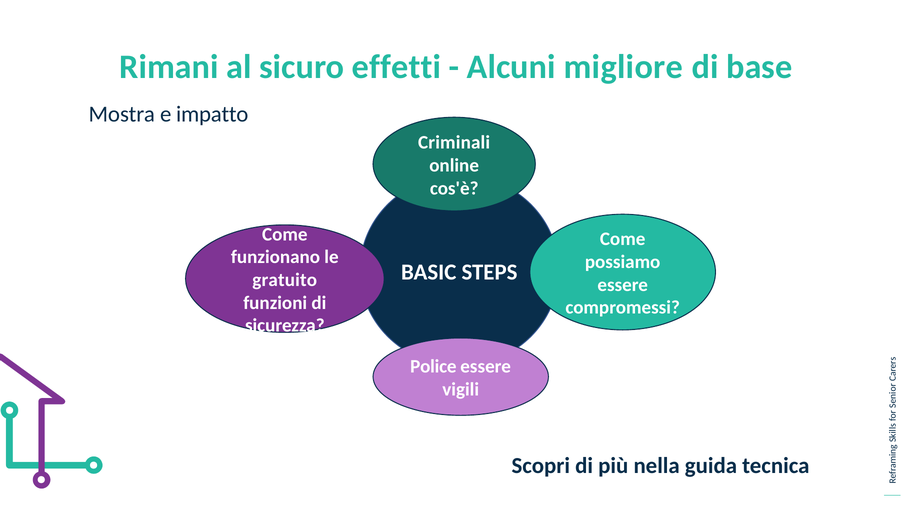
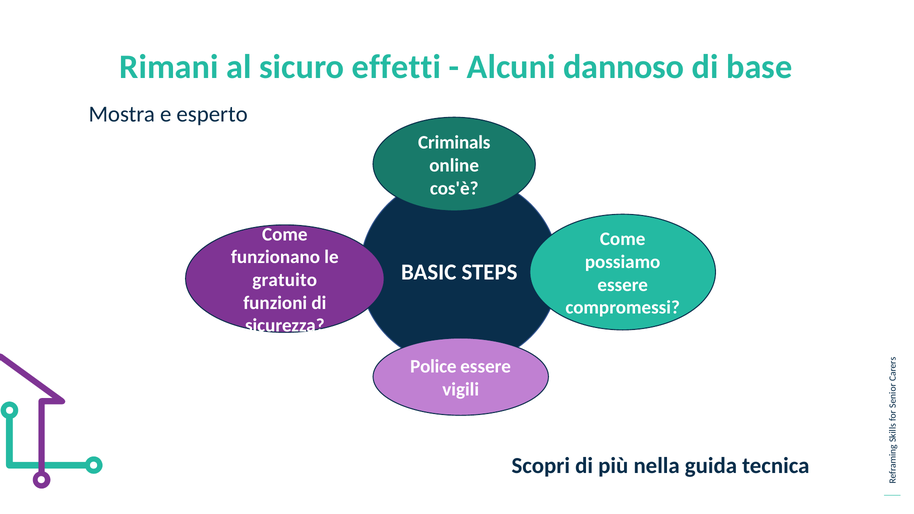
migliore: migliore -> dannoso (624, 67)
impatto: impatto -> esperto (212, 114)
Criminali: Criminali -> Criminals (454, 143)
